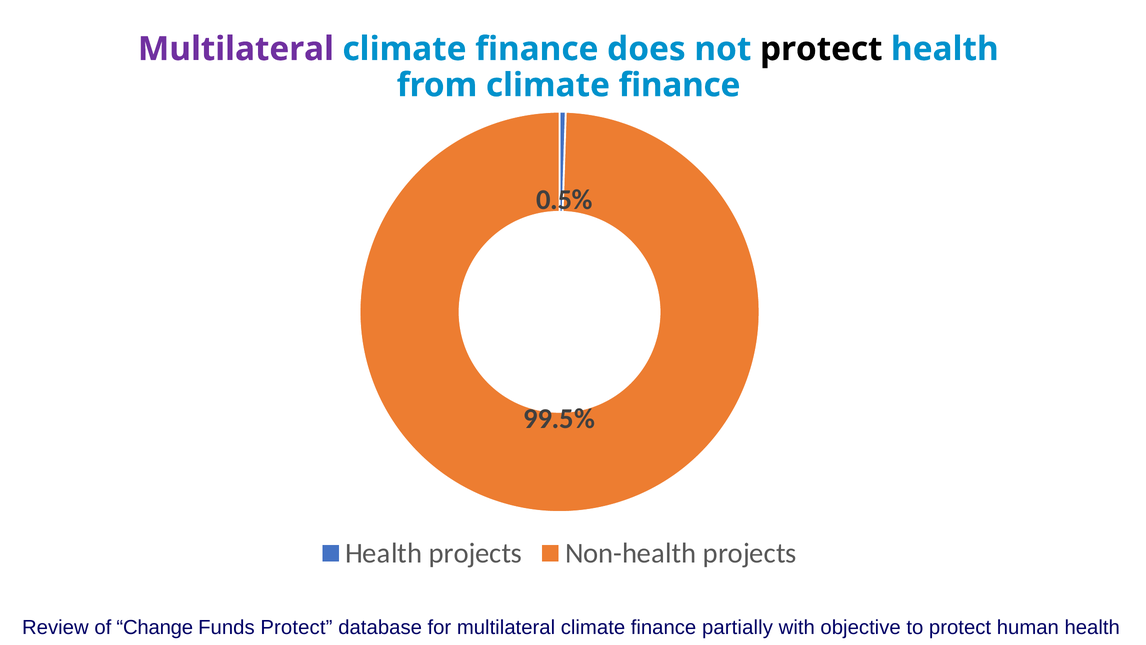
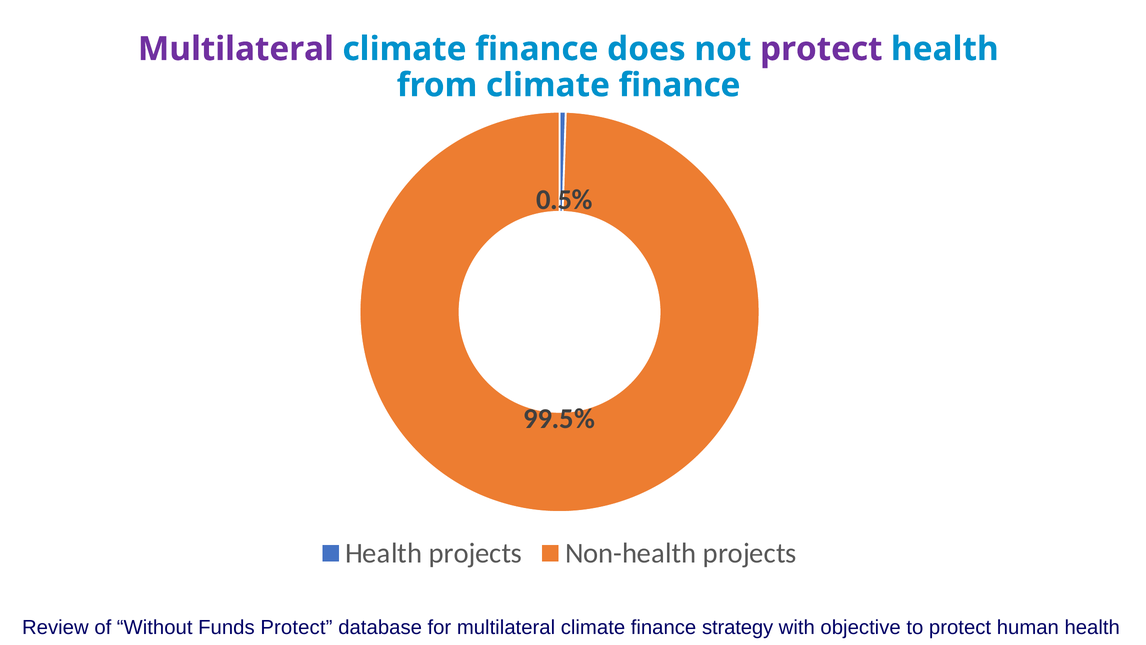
protect colour: black -> purple (821, 49)
Change: Change -> Without (155, 627)
partially: partially -> strategy (738, 627)
